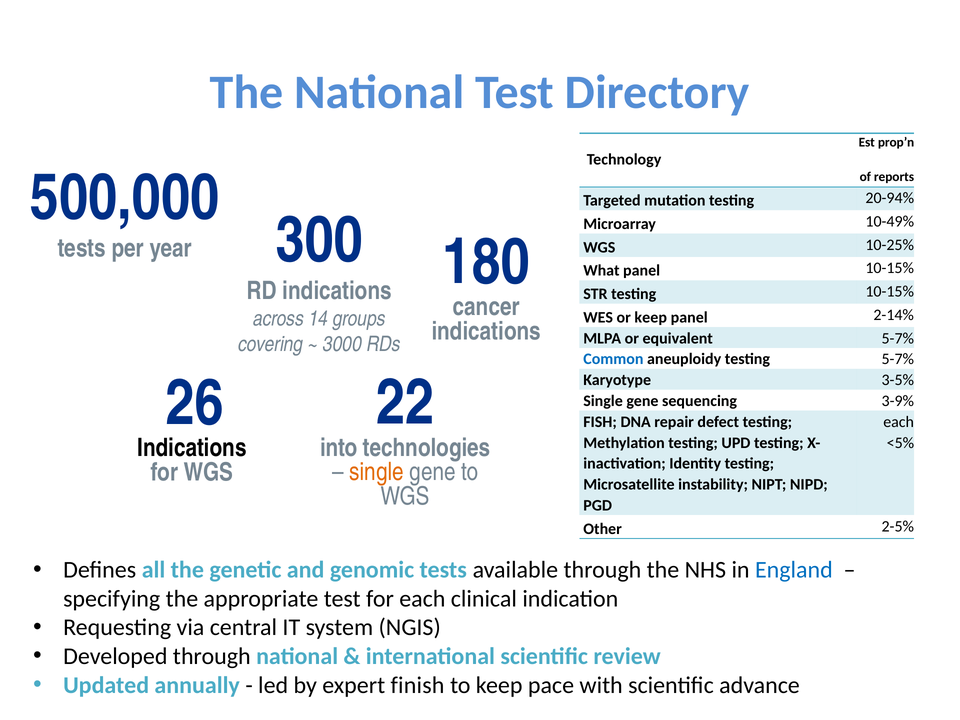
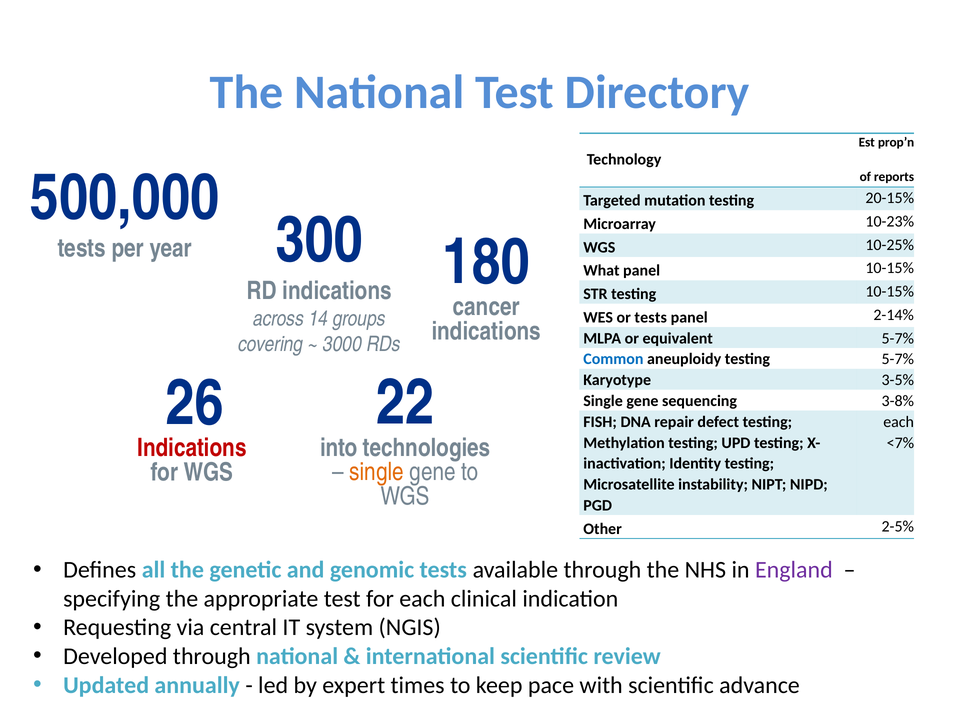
20-94%: 20-94% -> 20-15% (890, 198)
10-49%: 10-49% -> 10-23% (890, 221)
or keep: keep -> tests (651, 317)
3-9%: 3-9% -> 3-8% (898, 401)
<5%: <5% -> <7% (900, 443)
Indications colour: black -> red (192, 448)
England colour: blue -> purple (794, 570)
finish: finish -> times (418, 685)
